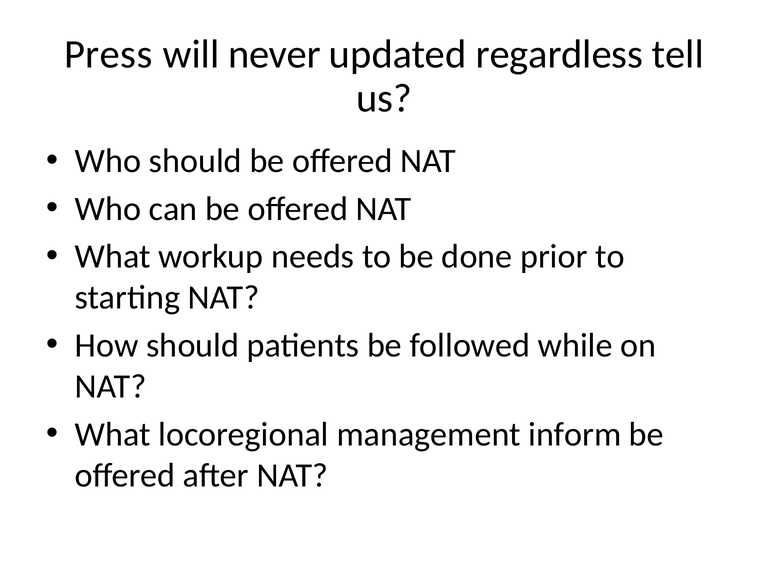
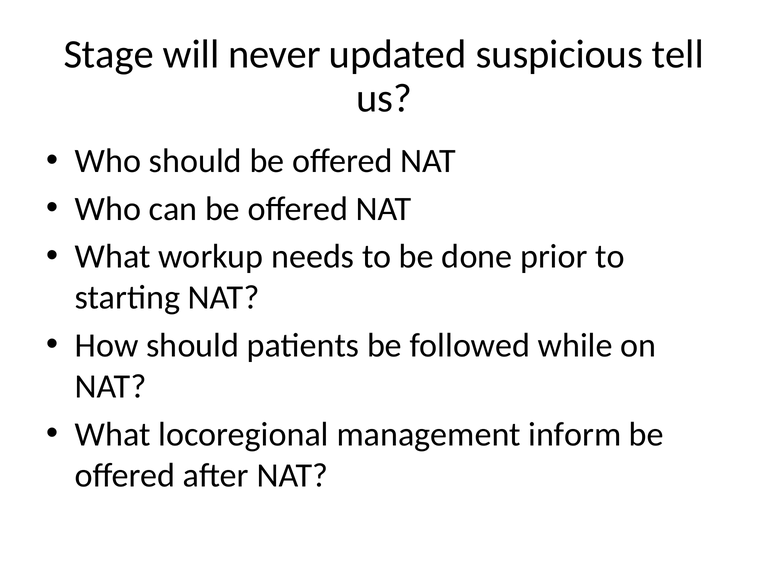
Press: Press -> Stage (109, 54)
regardless: regardless -> suspicious (559, 54)
